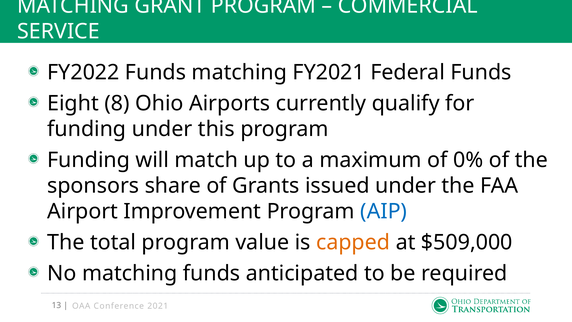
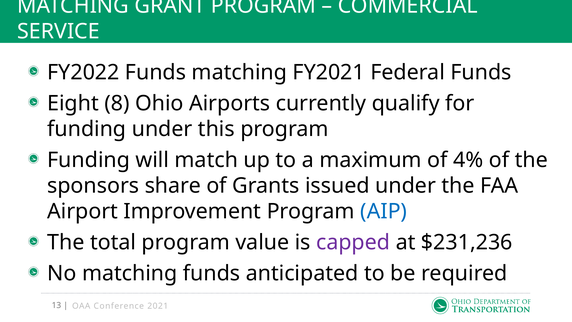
0%: 0% -> 4% (468, 160)
capped colour: orange -> purple (353, 242)
$509,000: $509,000 -> $231,236 (467, 242)
